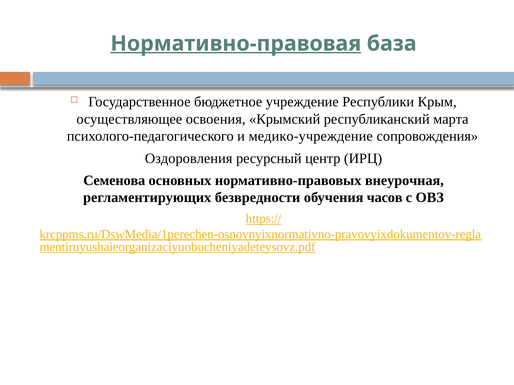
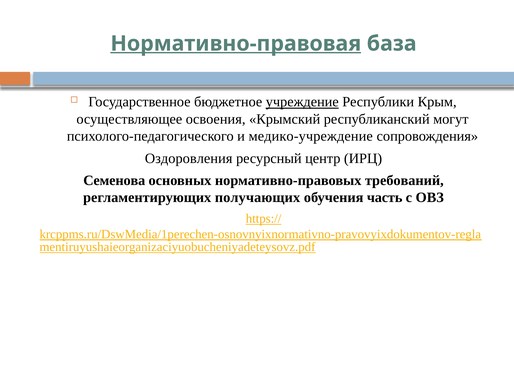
учреждение underline: none -> present (302, 102)
марта: марта -> могут (451, 119)
внеурочная: внеурочная -> требований (404, 181)
безвредности: безвредности -> получающих (258, 198)
часов: часов -> часть (385, 198)
